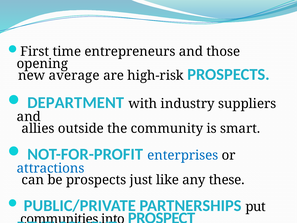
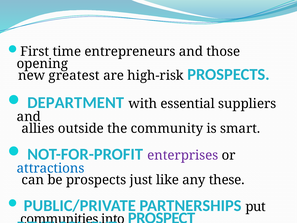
average: average -> greatest (74, 75)
industry: industry -> essential (188, 104)
enterprises colour: blue -> purple (183, 155)
